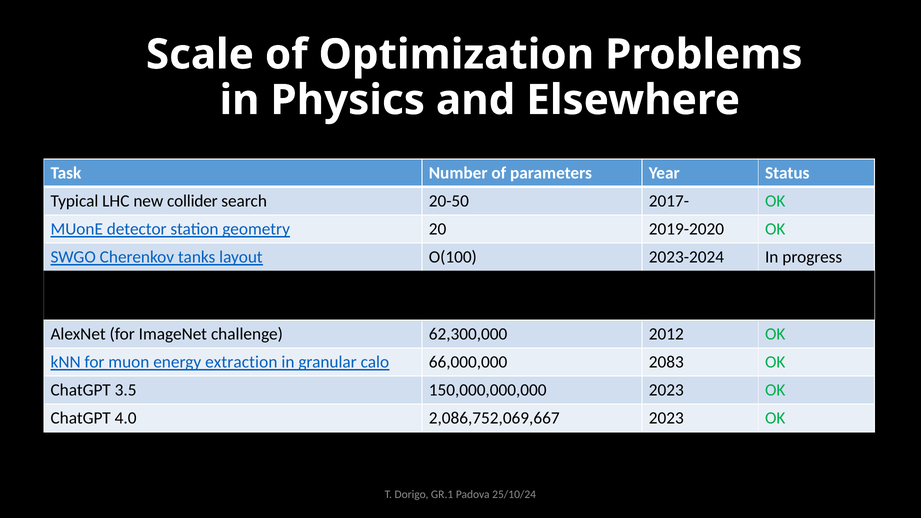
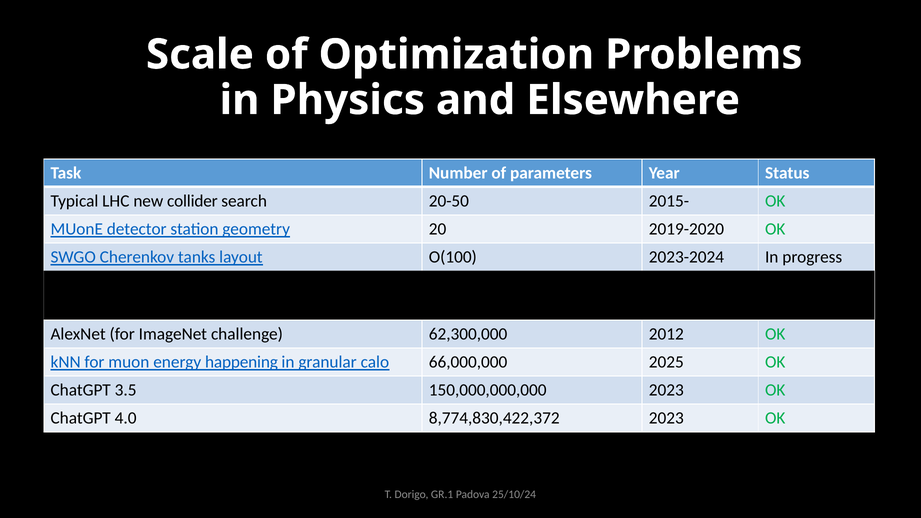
2017-: 2017- -> 2015- (669, 201)
extraction: extraction -> happening (241, 362)
2083: 2083 -> 2025 (666, 362)
2,086,752,069,667: 2,086,752,069,667 -> 8,774,830,422,372 (494, 418)
